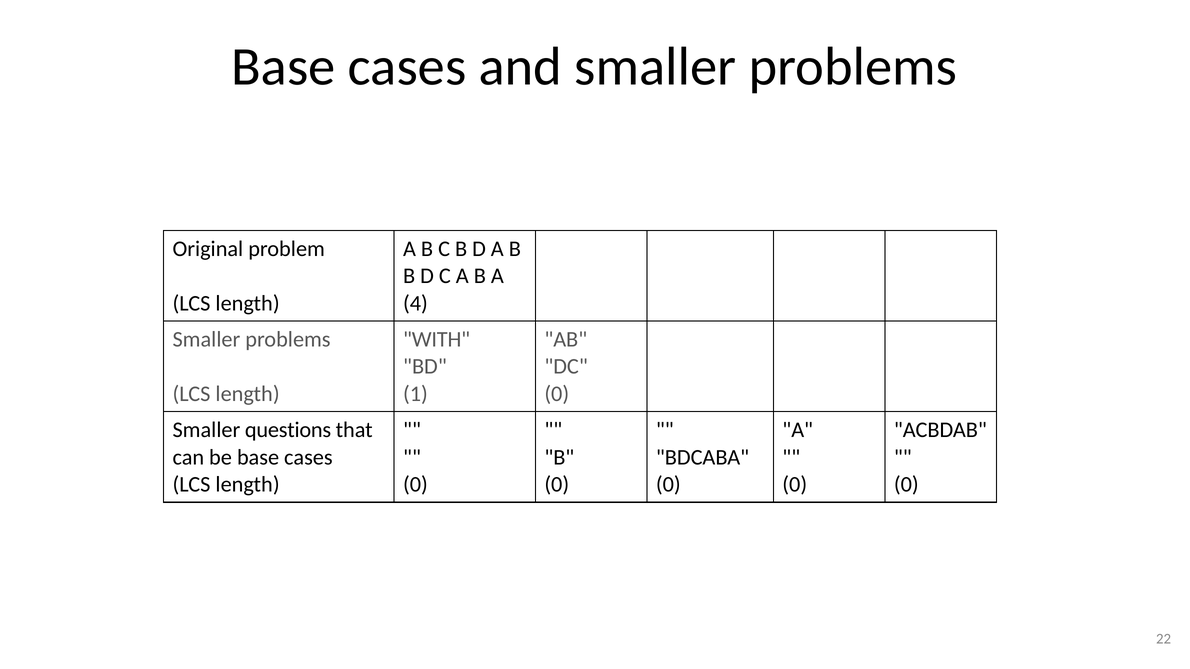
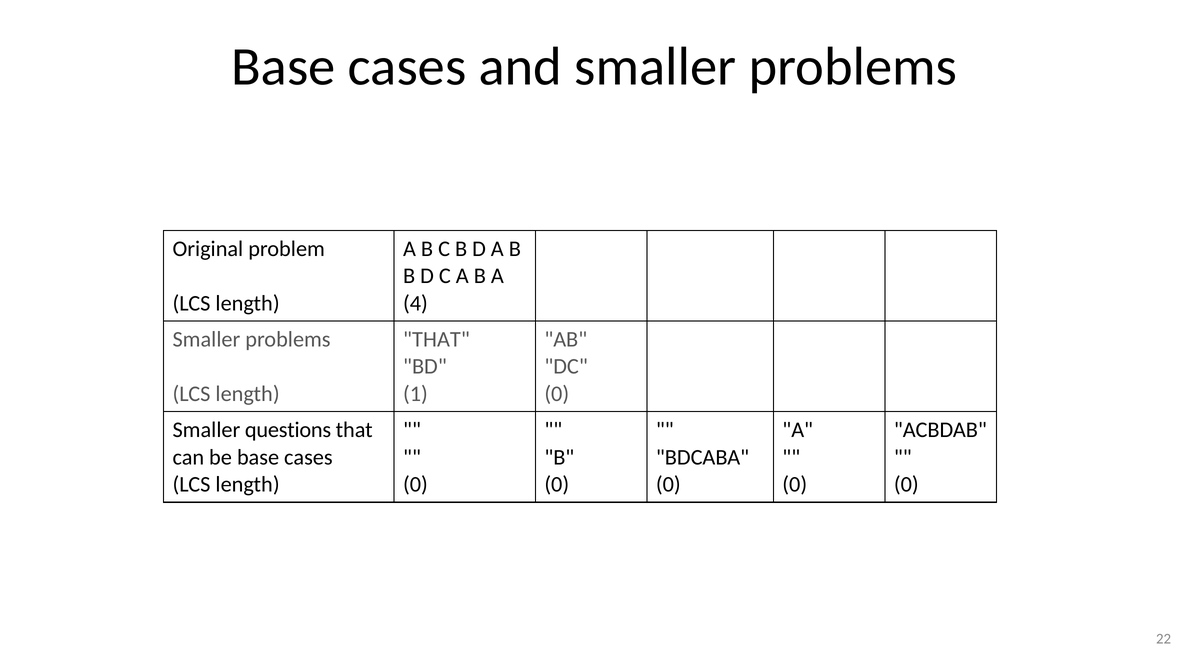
WITH: WITH -> THAT (436, 340)
